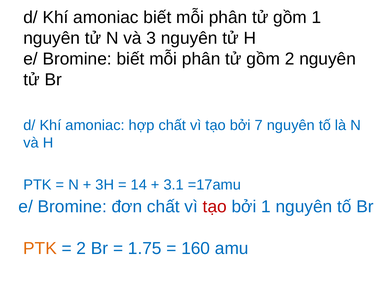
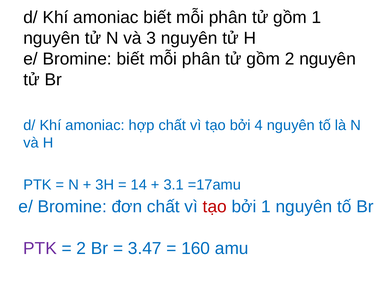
7: 7 -> 4 (259, 125)
PTK colour: orange -> purple (40, 248)
1.75: 1.75 -> 3.47 (145, 248)
